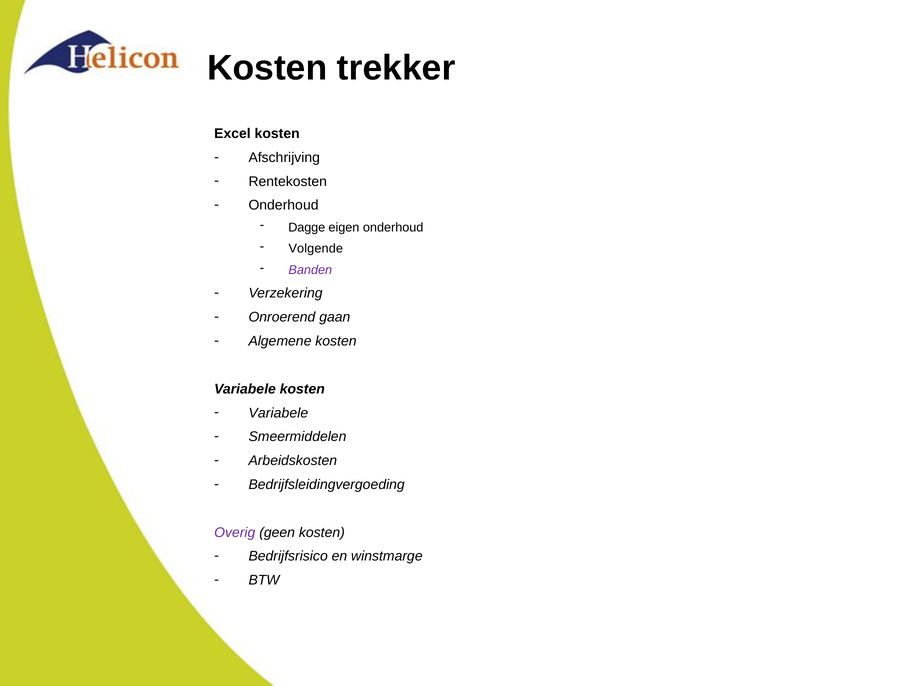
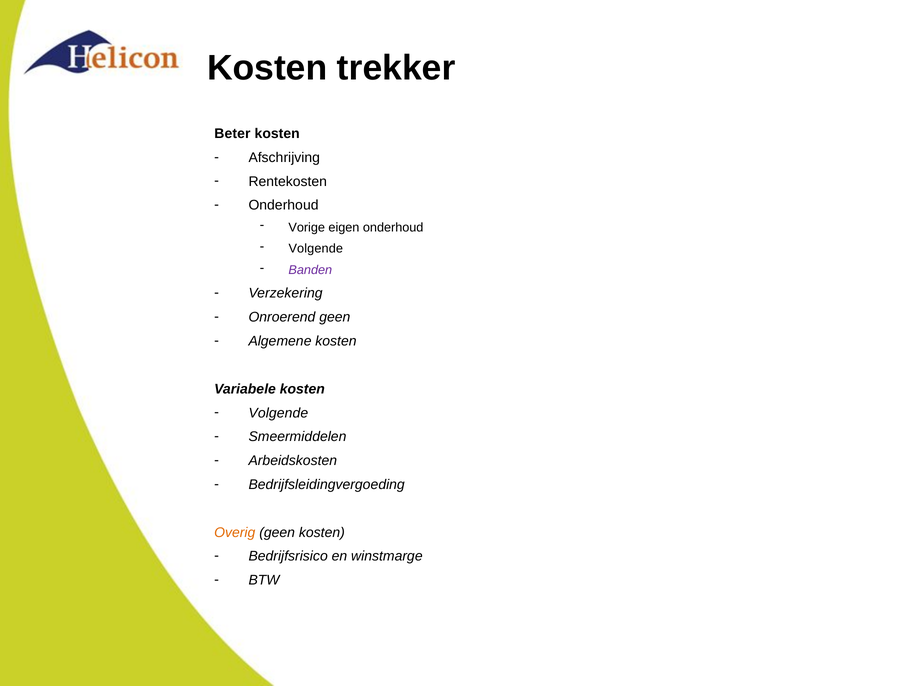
Excel: Excel -> Beter (232, 134)
Dagge: Dagge -> Vorige (307, 227)
Onroerend gaan: gaan -> geen (335, 317)
Variabele: Variabele -> Volgende (278, 413)
Overig colour: purple -> orange (235, 532)
